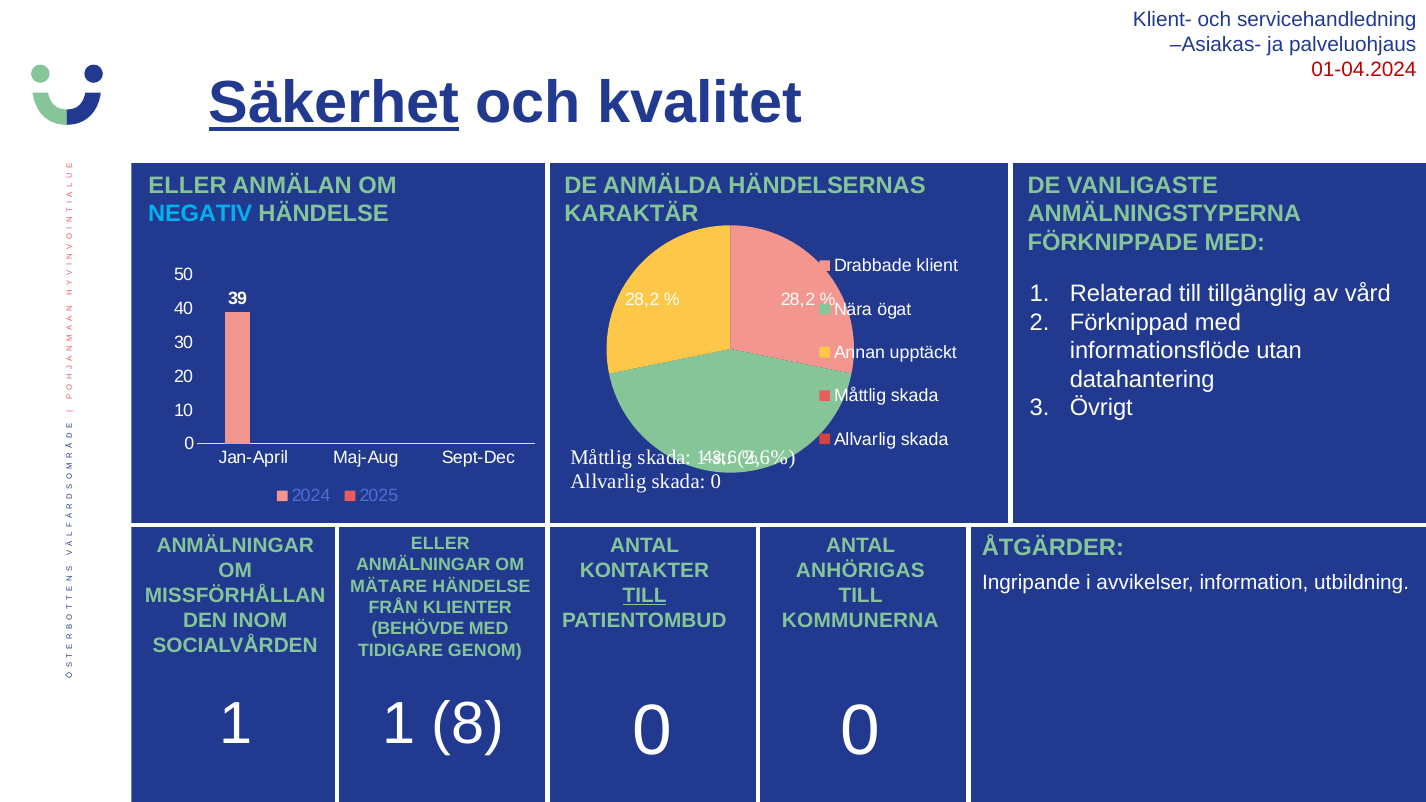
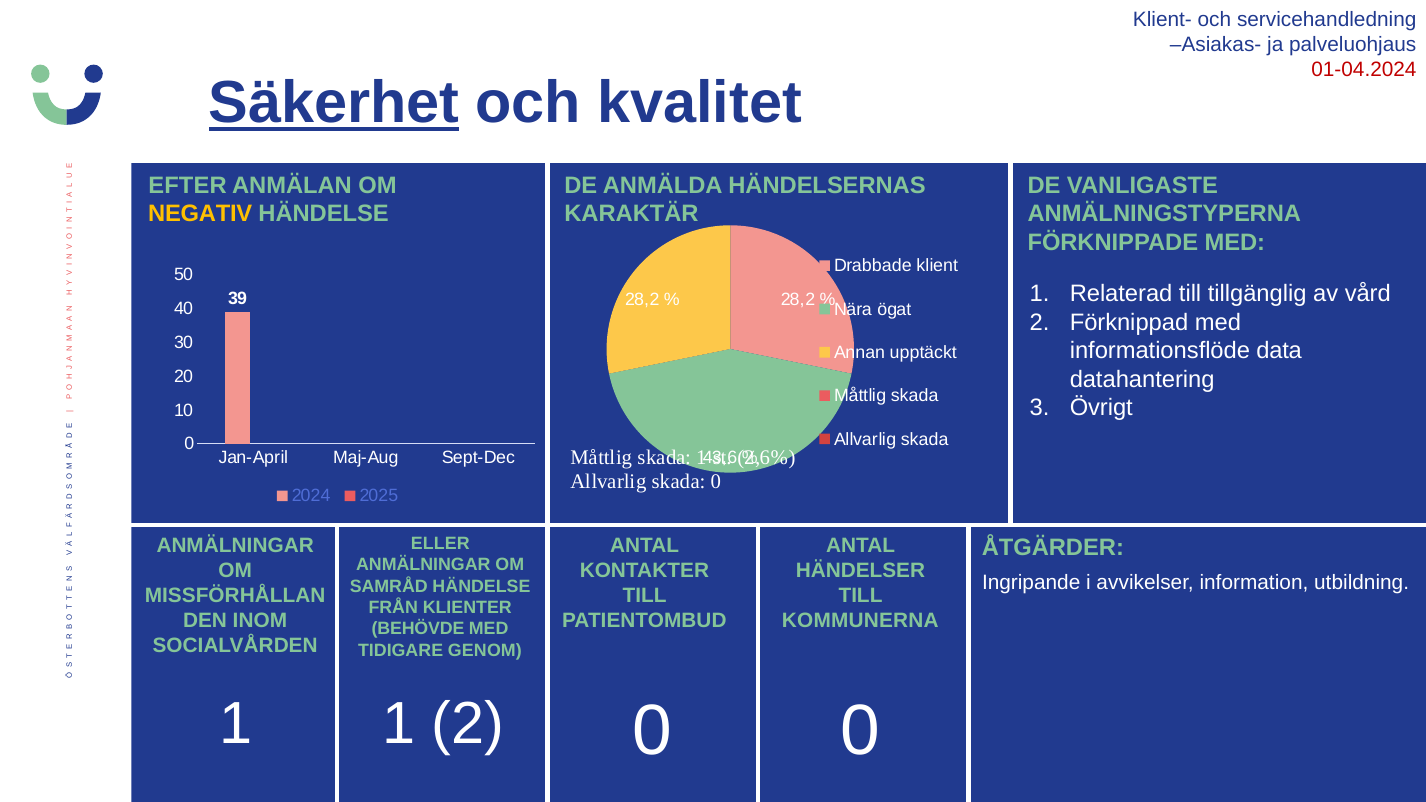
ELLER: ELLER -> EFTER (188, 185)
NEGATIV colour: light blue -> yellow (200, 214)
utan: utan -> data (1279, 351)
ANHÖRIGAS: ANHÖRIGAS -> HÄNDELSER (860, 570)
MÄTARE: MÄTARE -> SAMRÅD (389, 586)
TILL underline: present -> none (645, 595)
1 8: 8 -> 2 (468, 724)
